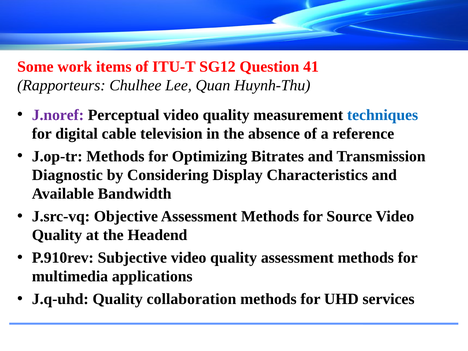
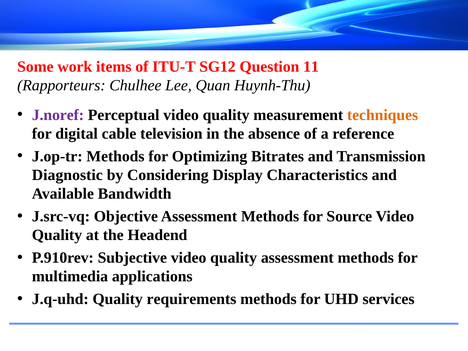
41: 41 -> 11 (311, 67)
techniques colour: blue -> orange (383, 115)
collaboration: collaboration -> requirements (192, 299)
